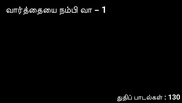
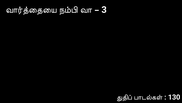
1: 1 -> 3 (104, 10)
